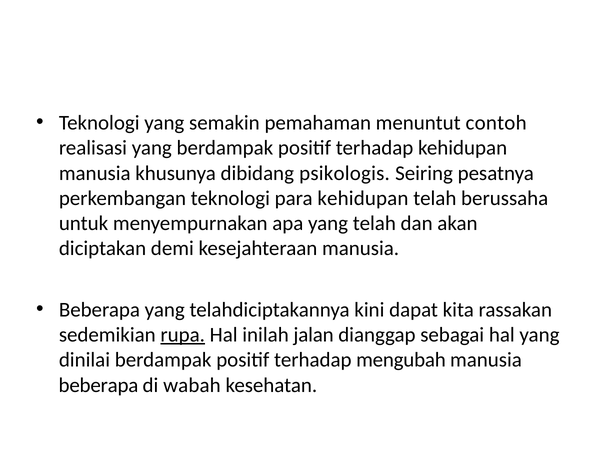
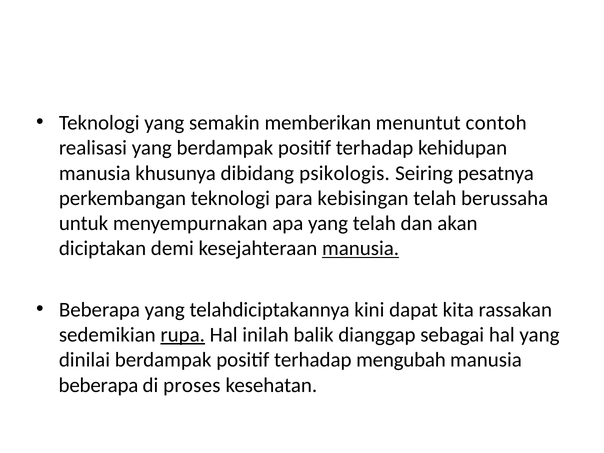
pemahaman: pemahaman -> memberikan (318, 123)
para kehidupan: kehidupan -> kebisingan (363, 198)
manusia underline: none -> present (361, 249)
jalan: jalan -> balik (314, 335)
wabah: wabah -> proses (192, 385)
